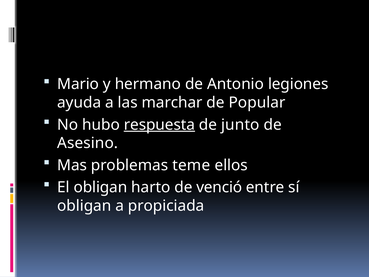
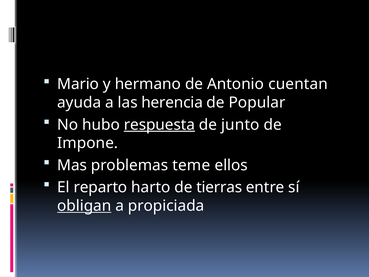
legiones: legiones -> cuentan (298, 84)
marchar: marchar -> herencia (172, 103)
Asesino: Asesino -> Impone (88, 143)
El obligan: obligan -> reparto (100, 187)
venció: venció -> tierras (219, 187)
obligan underline: none -> present (84, 206)
